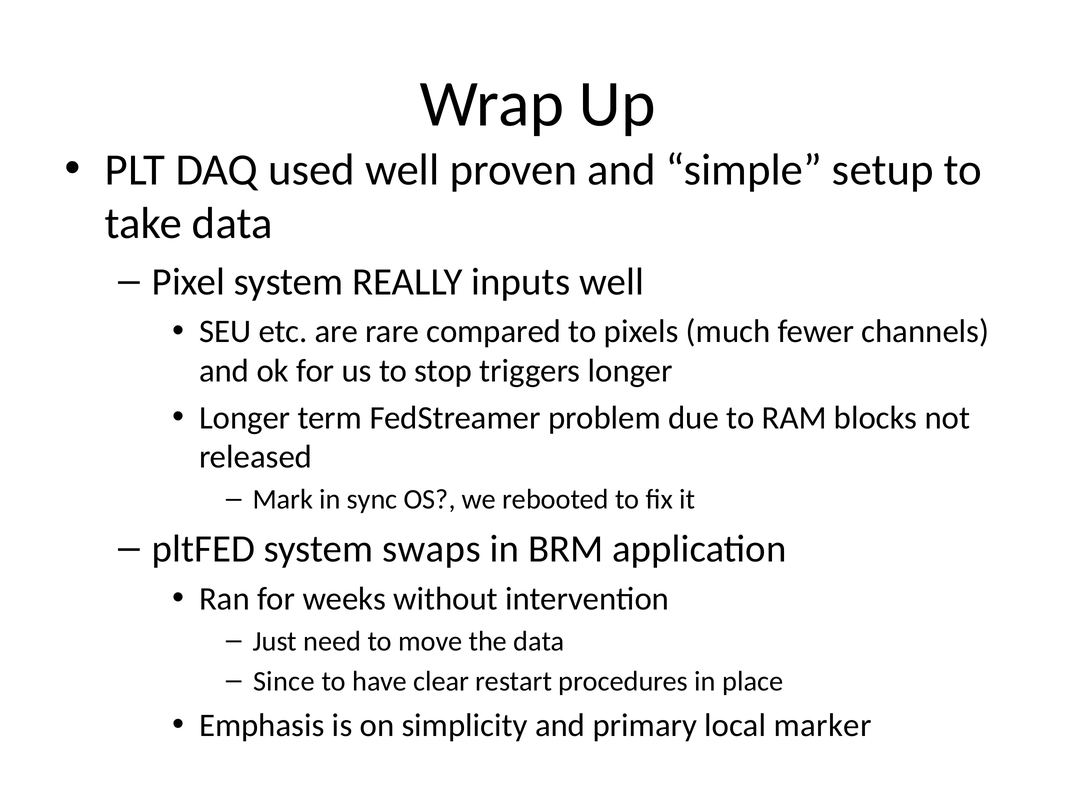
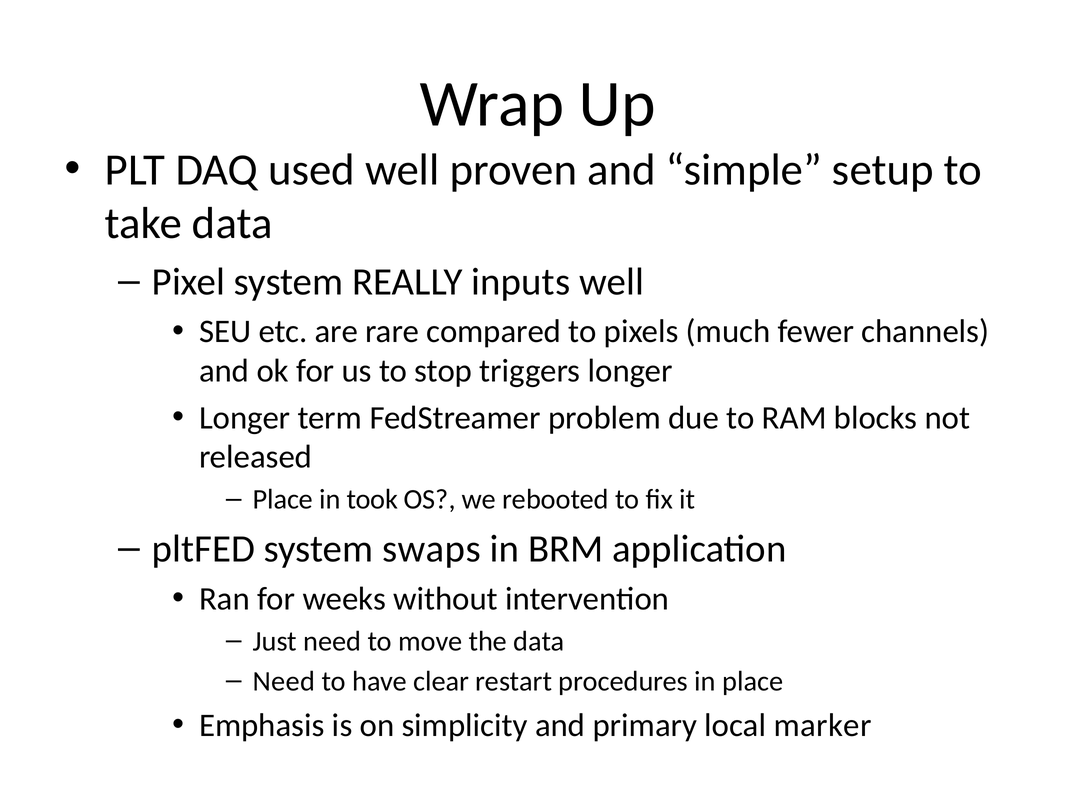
Mark: Mark -> Place (283, 500)
sync: sync -> took (372, 500)
Since: Since -> Need (284, 681)
